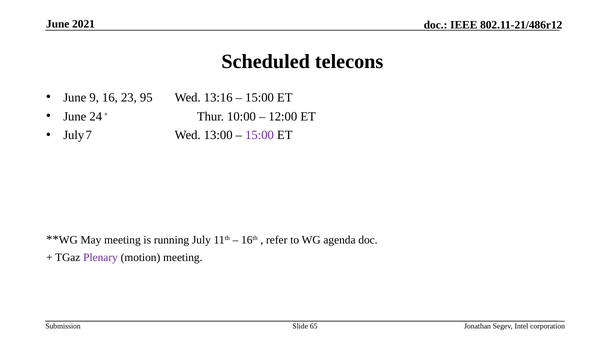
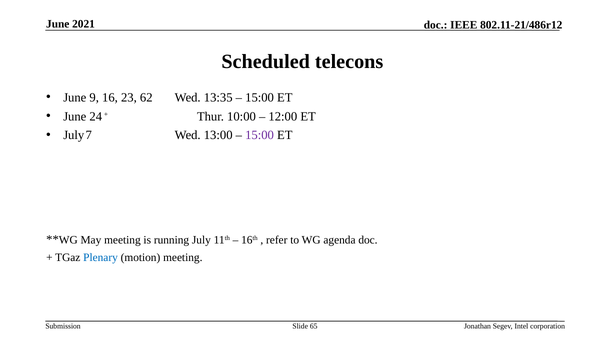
95: 95 -> 62 (146, 98)
13:16: 13:16 -> 13:35 (218, 98)
Plenary colour: purple -> blue (101, 258)
